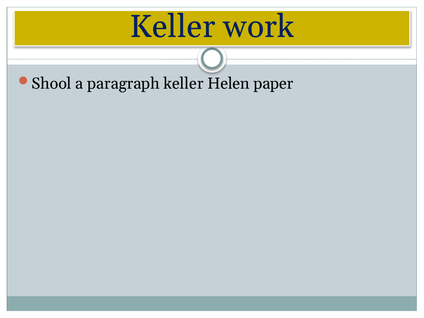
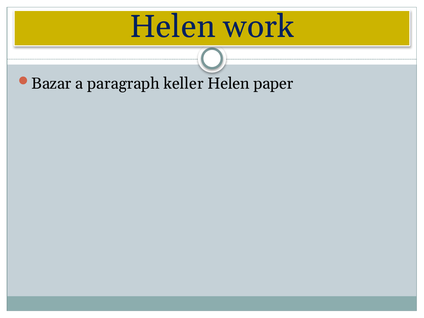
Keller: Keller -> Helen (173, 27)
Shool: Shool -> Bazar (52, 84)
